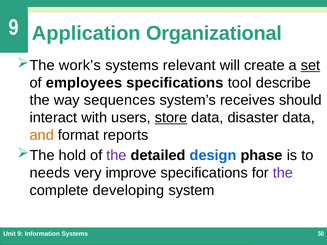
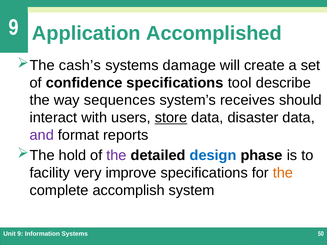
Organizational: Organizational -> Accomplished (214, 33)
work’s: work’s -> cash’s (80, 65)
relevant: relevant -> damage (189, 65)
set underline: present -> none (310, 65)
employees: employees -> confidence (84, 83)
and colour: orange -> purple (42, 135)
needs: needs -> facility (50, 173)
the colour: purple -> orange (283, 173)
developing: developing -> accomplish (129, 190)
